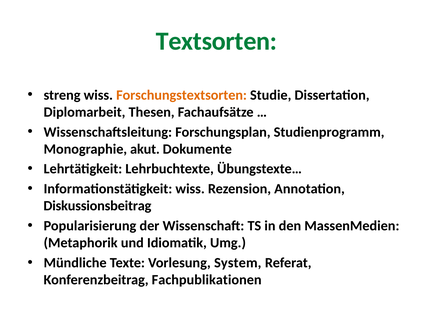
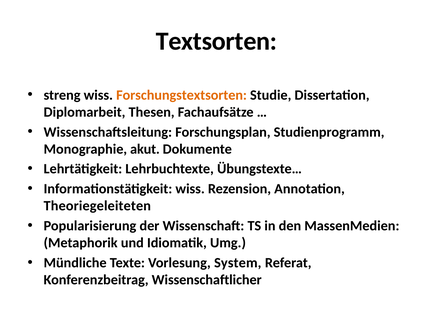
Textsorten colour: green -> black (216, 41)
Diskussionsbeitrag: Diskussionsbeitrag -> Theoriegeleiteten (97, 206)
Fachpublikationen: Fachpublikationen -> Wissenschaftlicher (207, 280)
